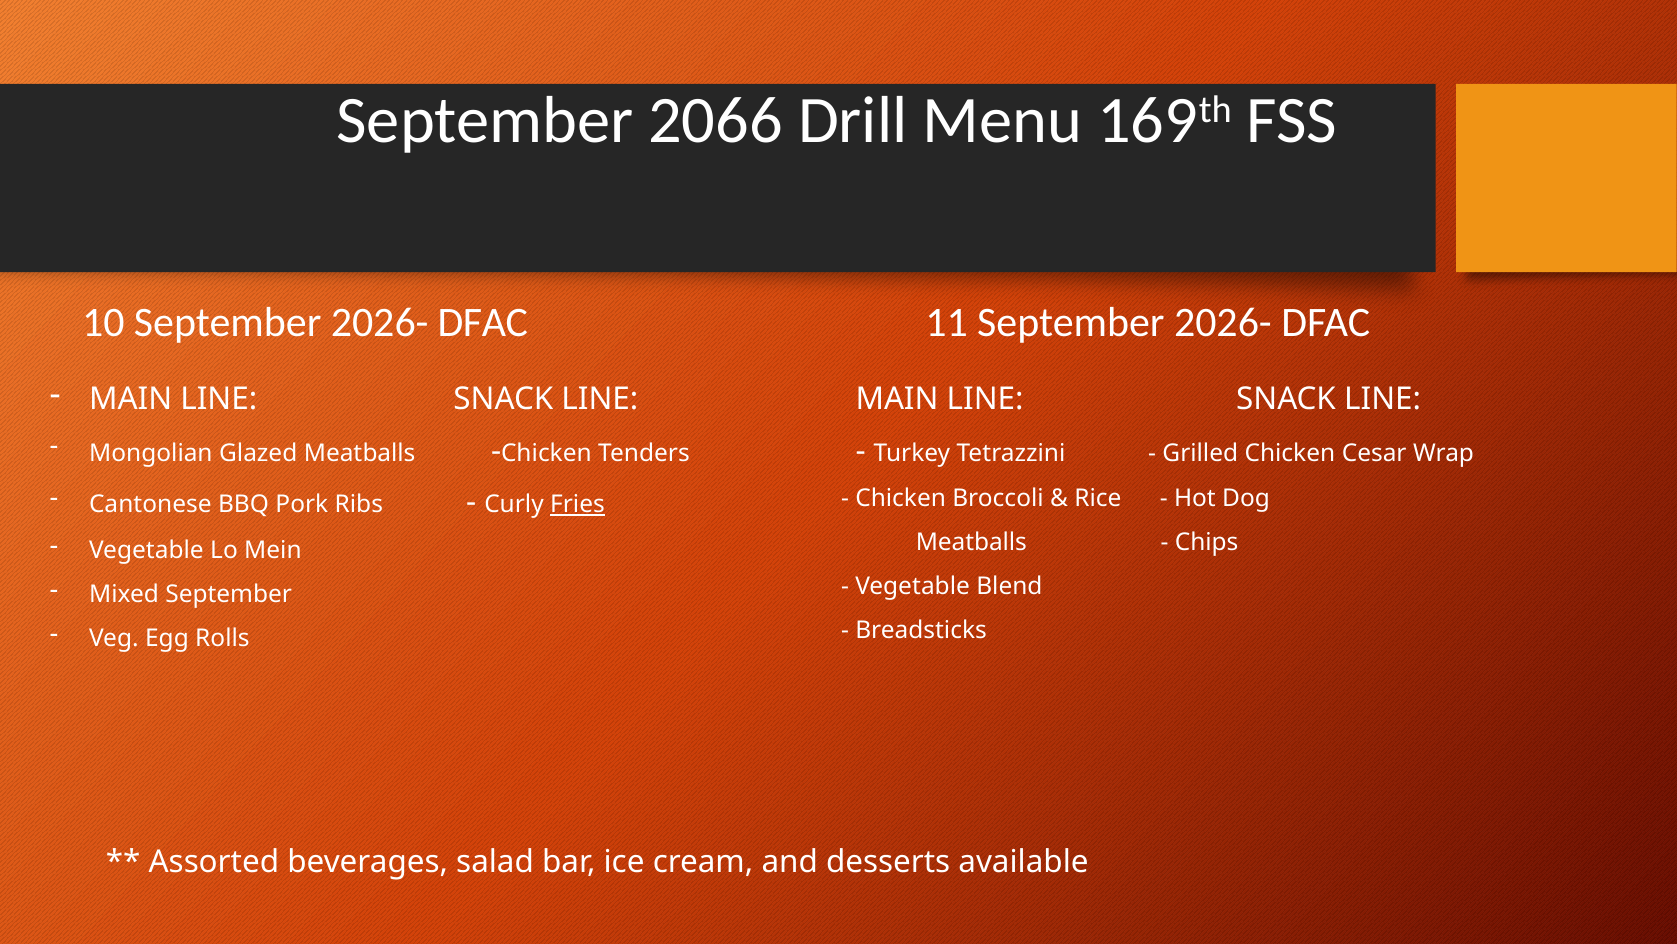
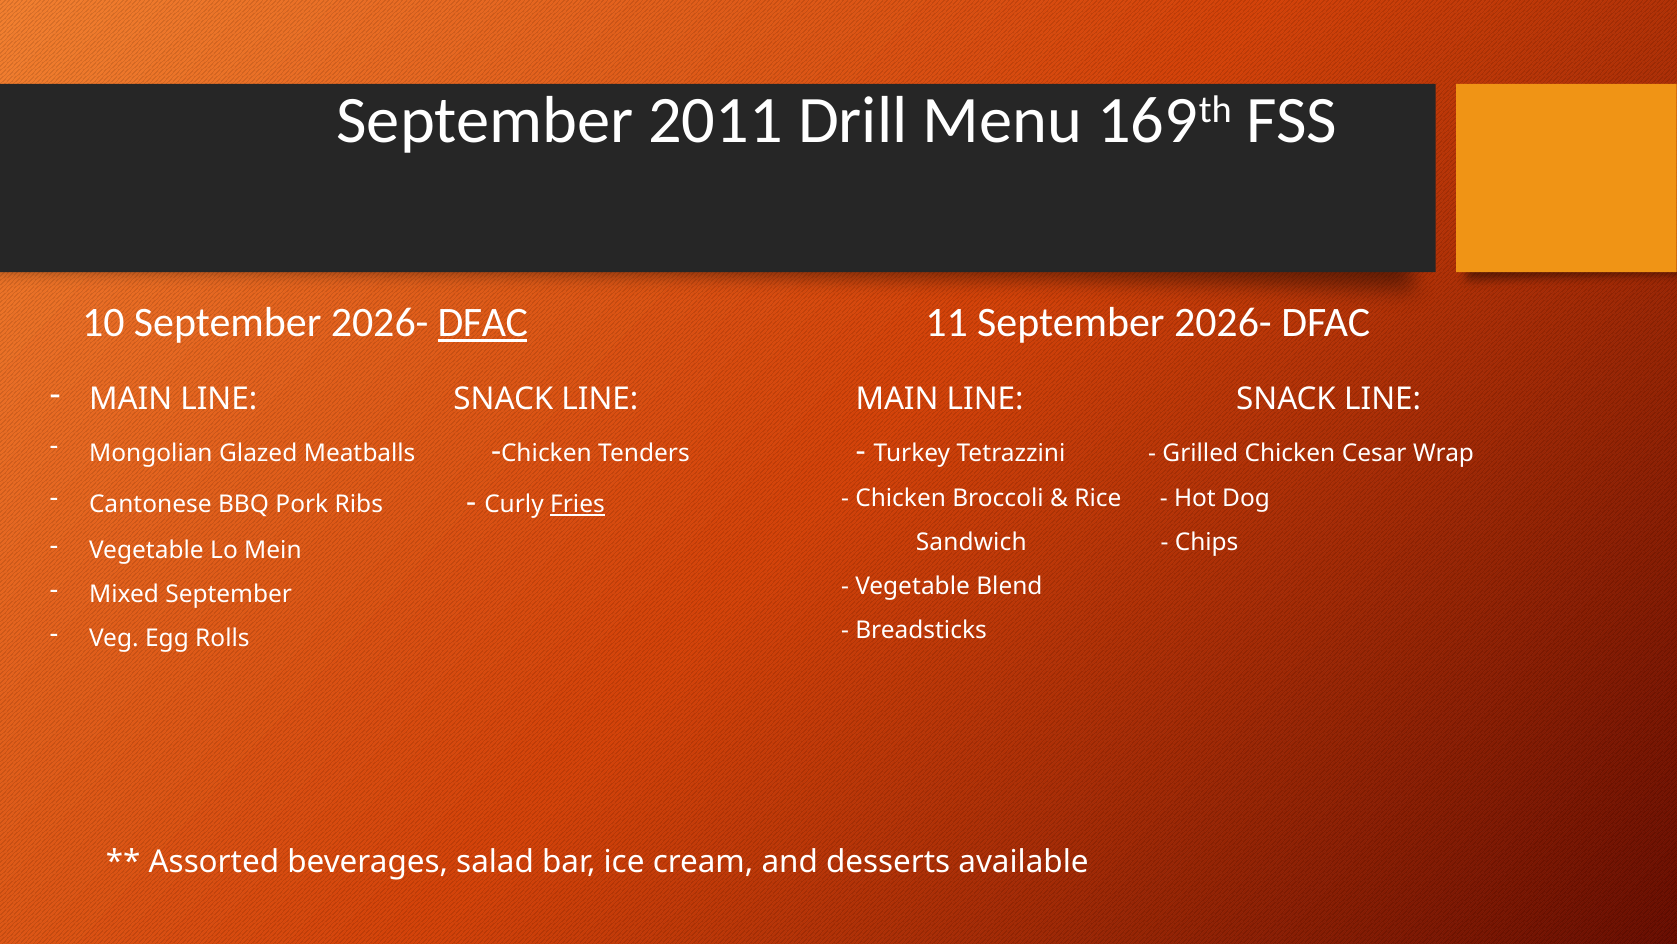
2066: 2066 -> 2011 (716, 120)
DFAC underline: none -> present (483, 322)
Meatballs: Meatballs -> Sandwich (971, 542)
